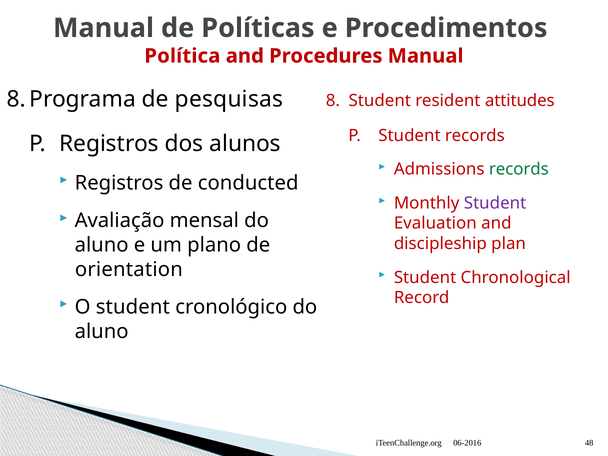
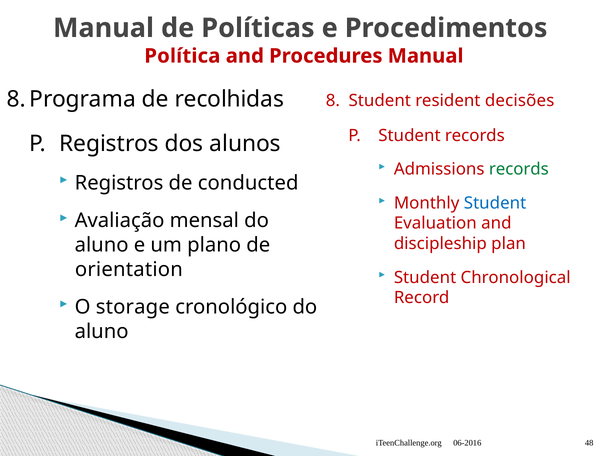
pesquisas: pesquisas -> recolhidas (229, 99)
attitudes: attitudes -> decisões (520, 100)
Student colour: purple -> blue (495, 203)
O student: student -> storage (133, 307)
